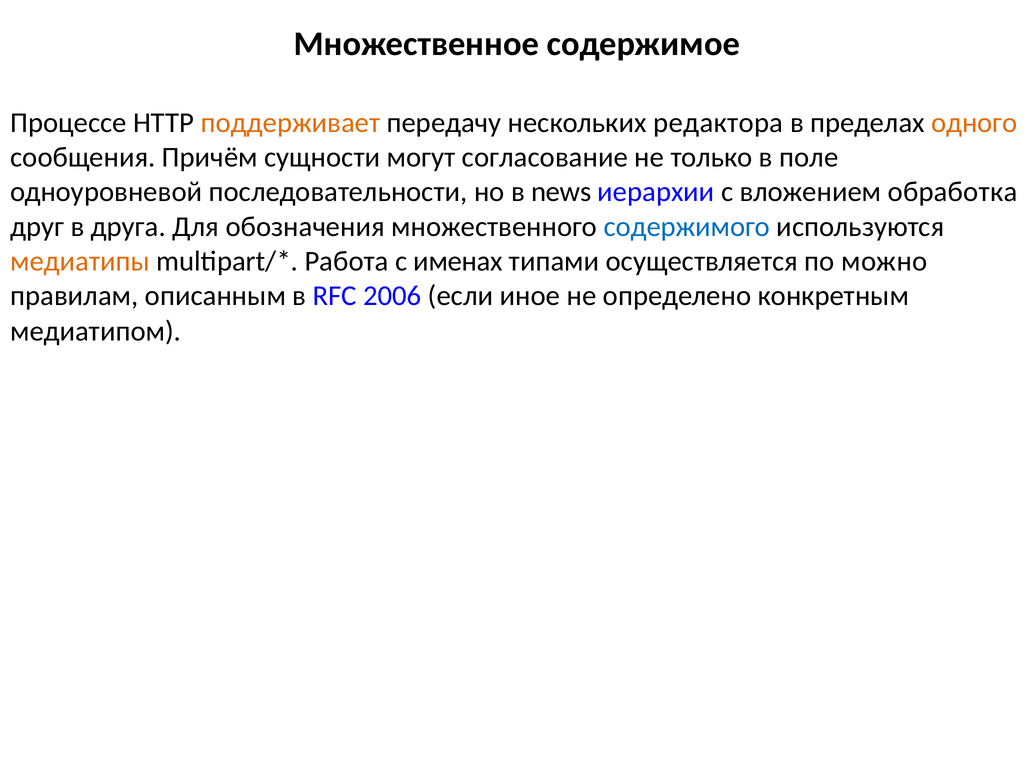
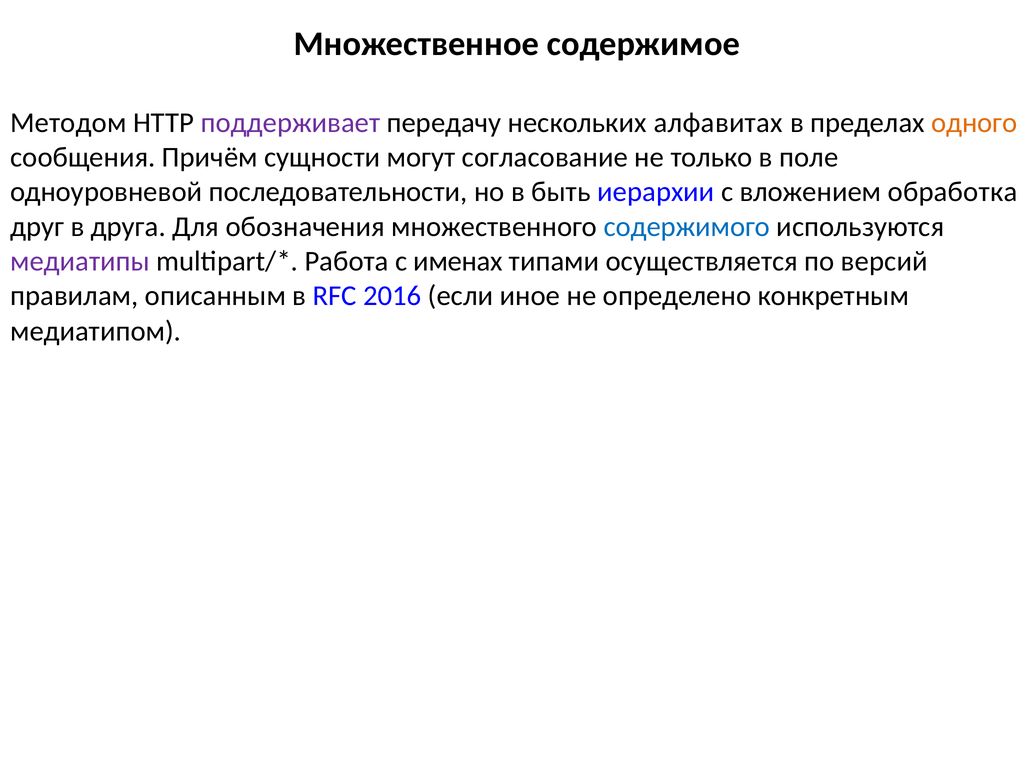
Процессе: Процессе -> Методом (68, 123)
поддерживает colour: orange -> purple (290, 123)
редактора: редактора -> алфавитах (718, 123)
news: news -> быть (561, 192)
медиатипы colour: orange -> purple (80, 262)
можно: можно -> версий (884, 262)
2006: 2006 -> 2016 (392, 296)
